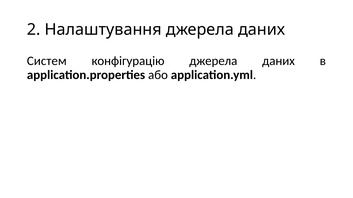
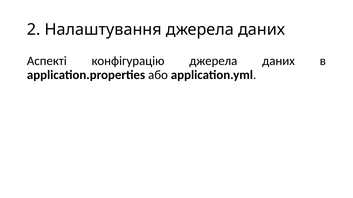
Систем: Систем -> Аспекті (47, 61)
